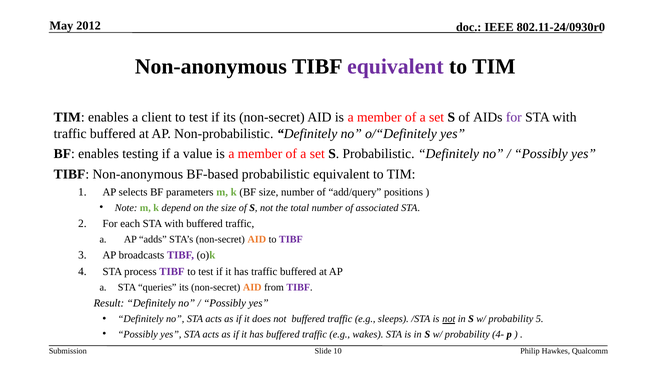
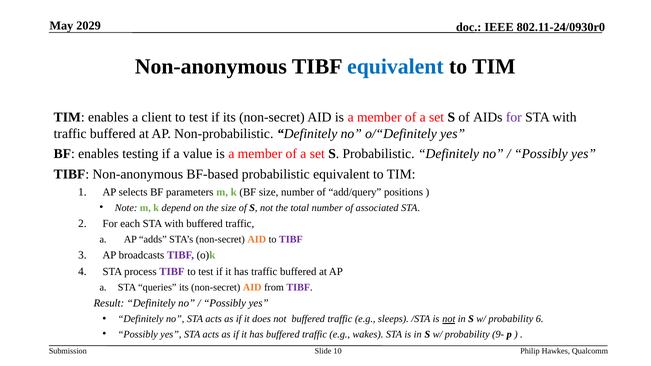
2012: 2012 -> 2029 (89, 26)
equivalent colour: purple -> blue (395, 67)
5: 5 -> 6 (540, 319)
4-: 4- -> 9- (498, 334)
